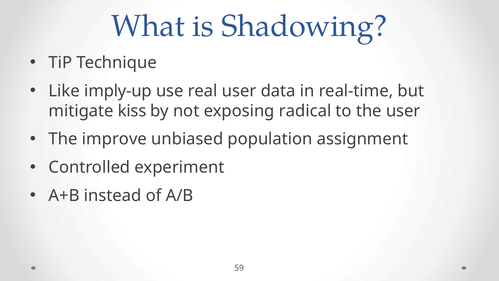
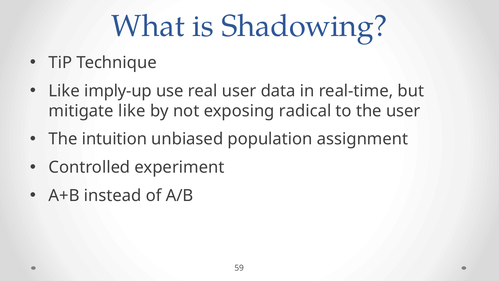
mitigate kiss: kiss -> like (132, 111)
improve: improve -> intuition (114, 139)
